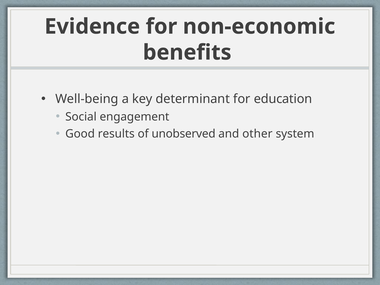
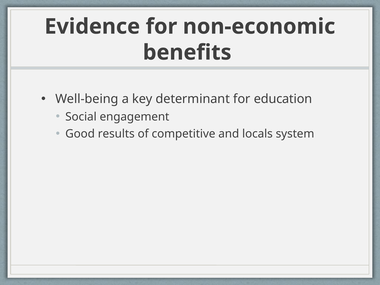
unobserved: unobserved -> competitive (184, 134)
other: other -> locals (257, 134)
